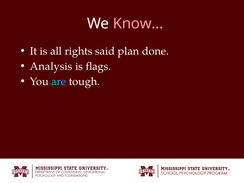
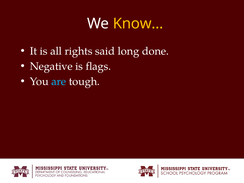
Know… colour: pink -> yellow (138, 24)
plan: plan -> long (128, 51)
Analysis: Analysis -> Negative (51, 66)
